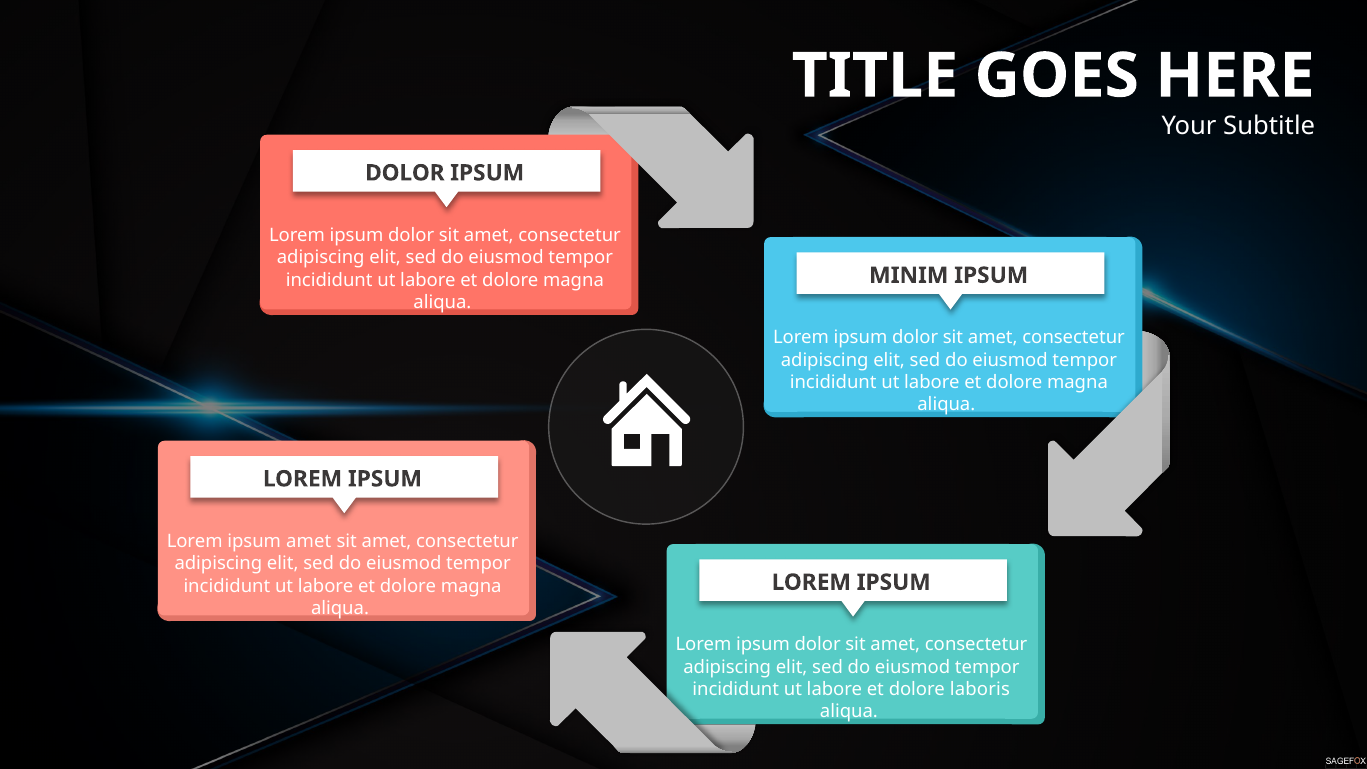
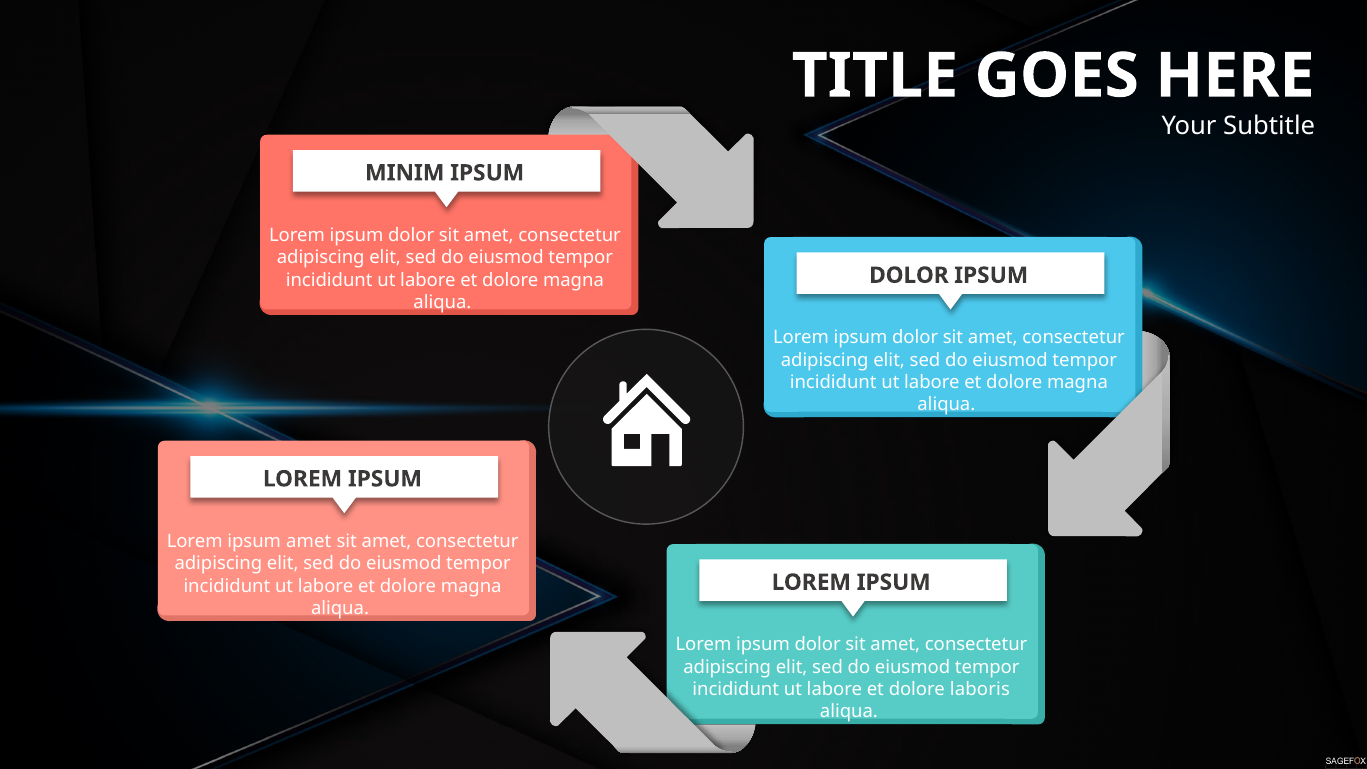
DOLOR: DOLOR -> MINIM (405, 173)
MINIM: MINIM -> DOLOR (909, 275)
